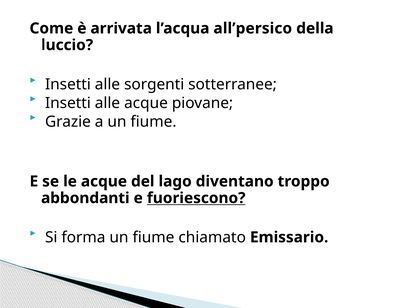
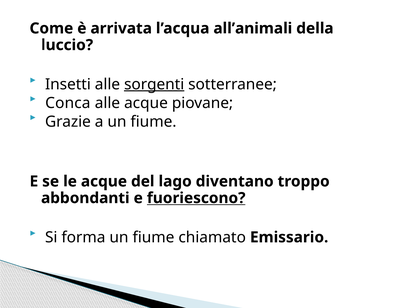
all’persico: all’persico -> all’animali (253, 28)
sorgenti underline: none -> present (154, 84)
Insetti: Insetti -> Conca (68, 103)
